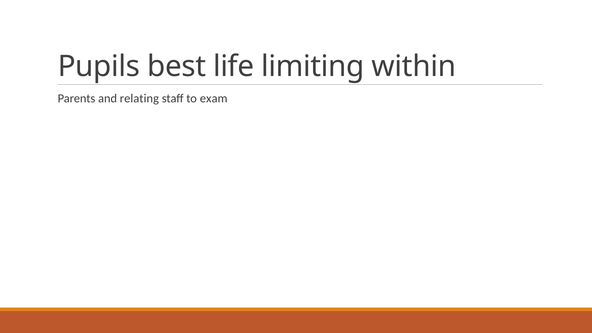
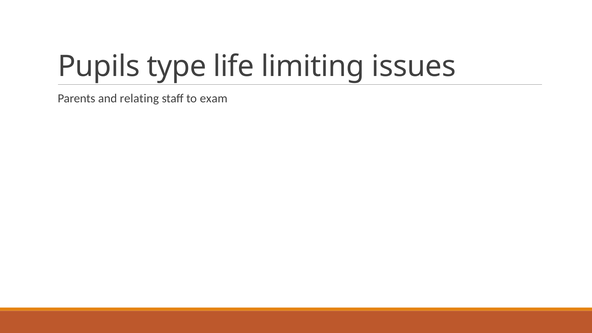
best: best -> type (177, 66)
within: within -> issues (414, 66)
